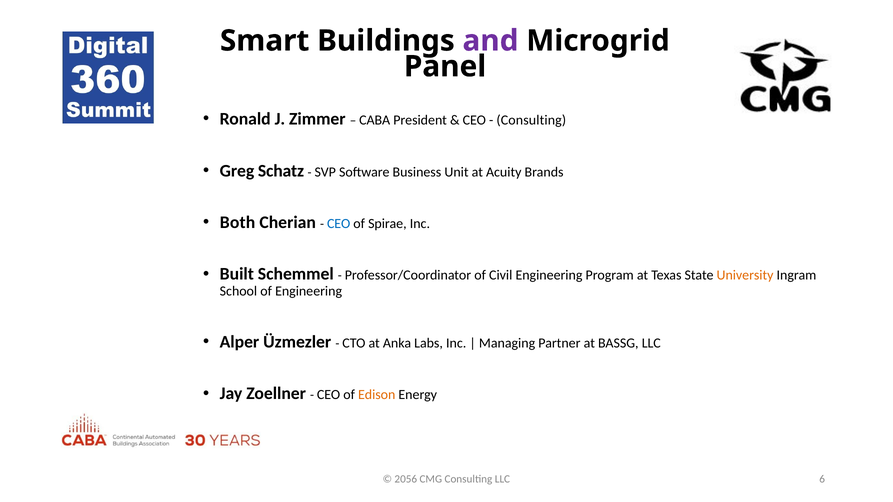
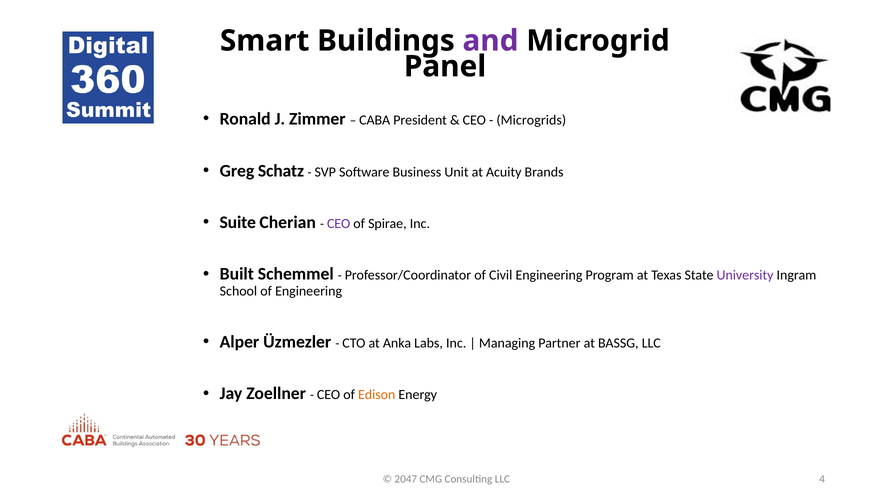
Consulting: Consulting -> Microgrids (531, 120)
Both: Both -> Suite (238, 223)
CEO colour: blue -> purple (339, 224)
University colour: orange -> purple (745, 276)
2056: 2056 -> 2047 (406, 480)
6: 6 -> 4 (822, 480)
